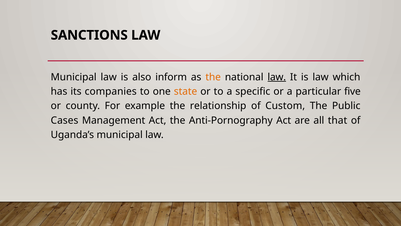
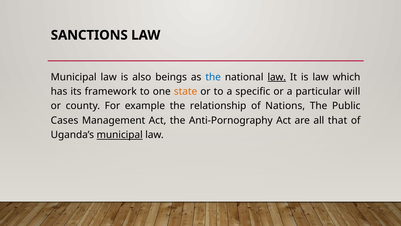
inform: inform -> beings (171, 77)
the colour: orange -> blue (213, 77)
companies: companies -> framework (111, 91)
five: five -> will (352, 91)
Custom: Custom -> Nations (285, 106)
municipal underline: none -> present (120, 135)
